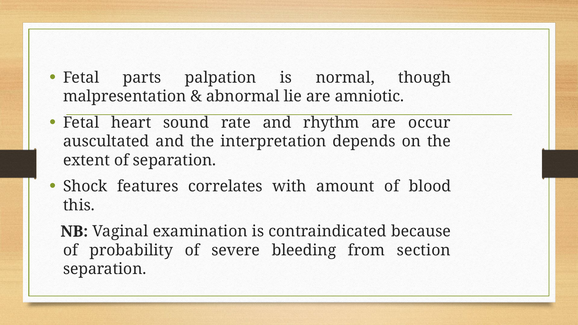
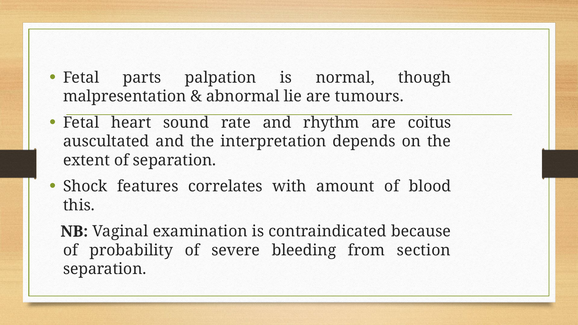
amniotic: amniotic -> tumours (369, 96)
occur: occur -> coitus (430, 123)
